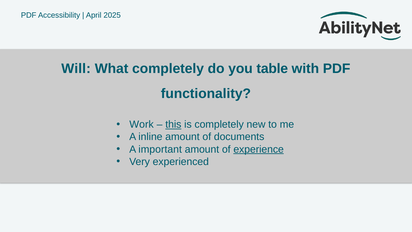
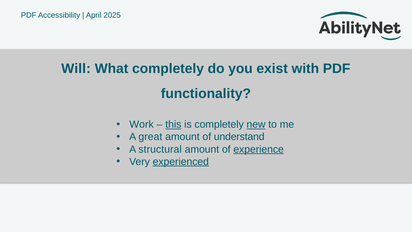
table: table -> exist (272, 69)
new underline: none -> present (256, 124)
inline: inline -> great (150, 137)
documents: documents -> understand (239, 137)
important: important -> structural (160, 149)
experienced underline: none -> present (181, 161)
